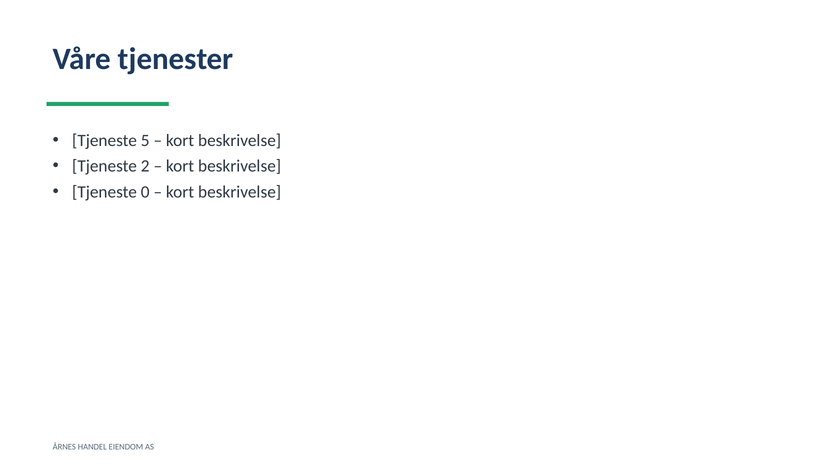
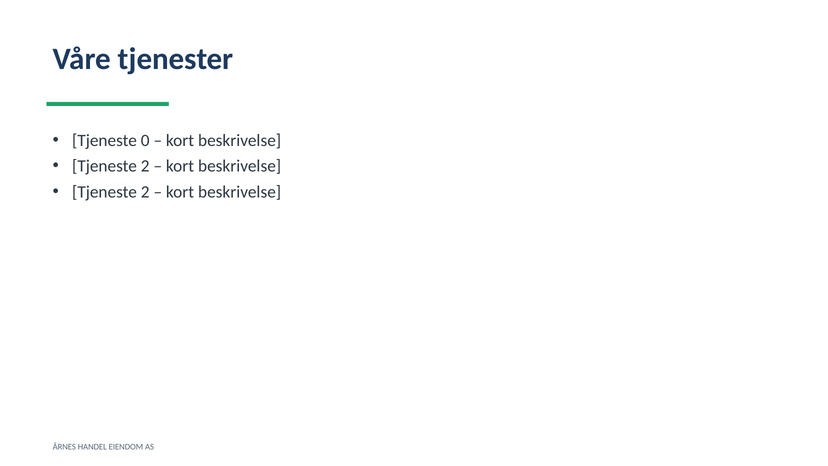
5: 5 -> 0 (145, 140)
0: 0 -> 2 (145, 192)
